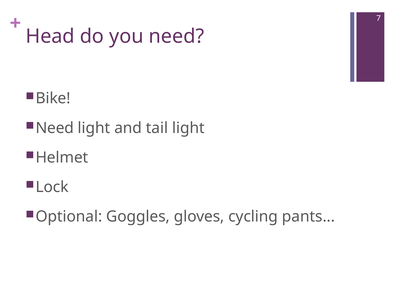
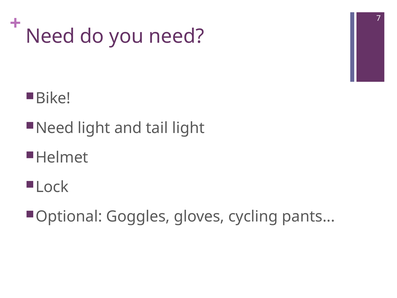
Head: Head -> Need (50, 36)
